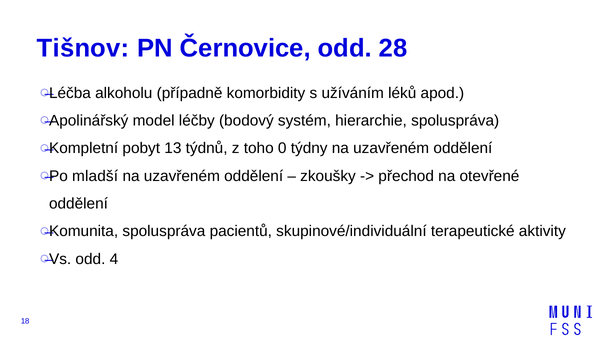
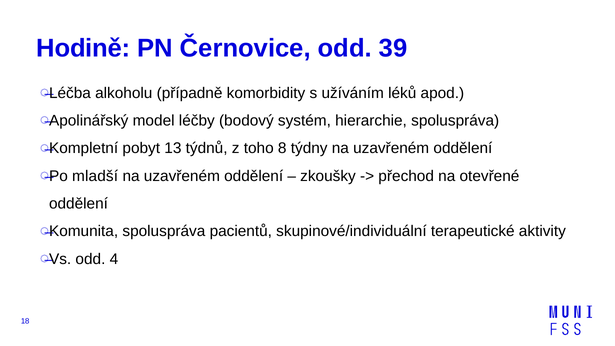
Tišnov: Tišnov -> Hodině (83, 48)
28: 28 -> 39 (393, 48)
0: 0 -> 8 (282, 148)
